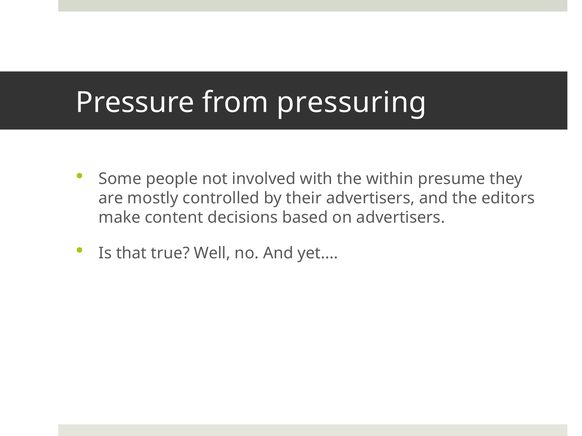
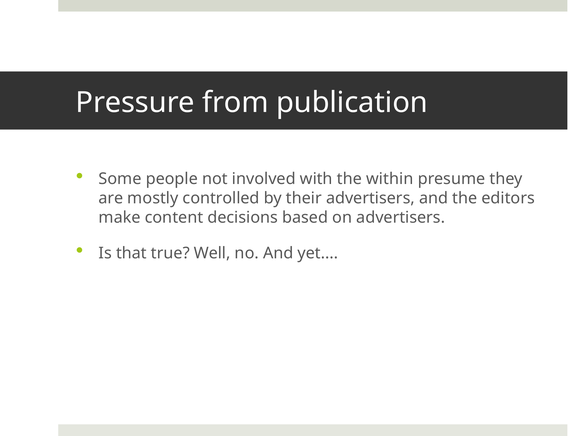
pressuring: pressuring -> publication (352, 103)
